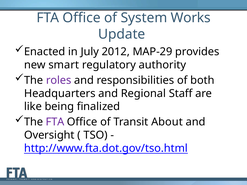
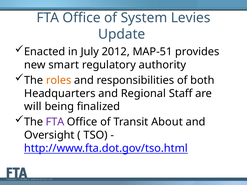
Works: Works -> Levies (191, 18)
MAP-29: MAP-29 -> MAP-51 (152, 52)
roles colour: purple -> orange (59, 80)
like: like -> will (33, 107)
